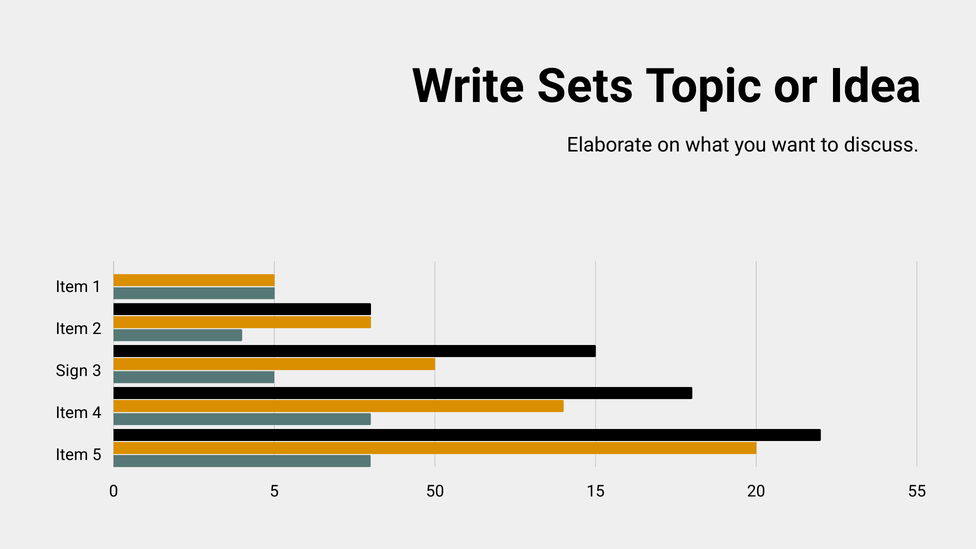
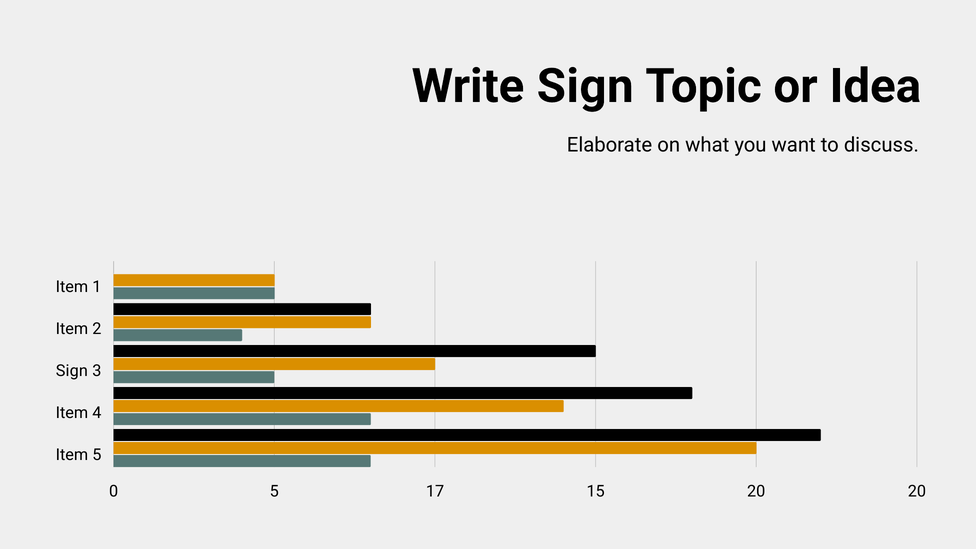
Write Sets: Sets -> Sign (585, 86)
50: 50 -> 17 (435, 491)
20 55: 55 -> 20 (917, 491)
